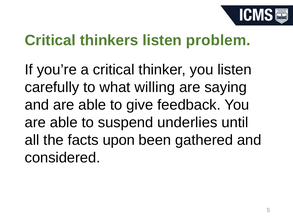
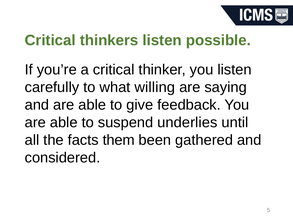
problem: problem -> possible (218, 40)
upon: upon -> them (119, 140)
